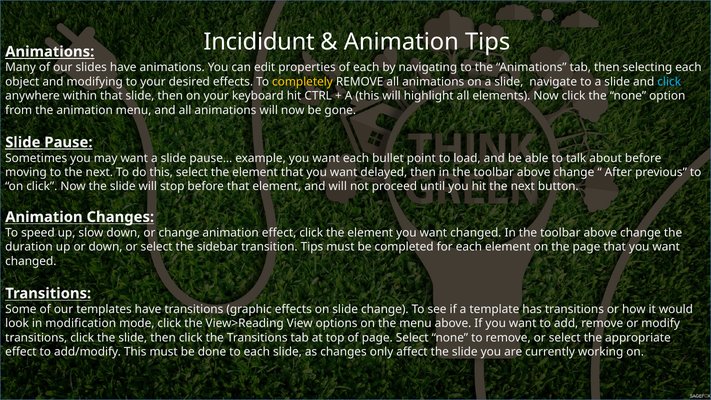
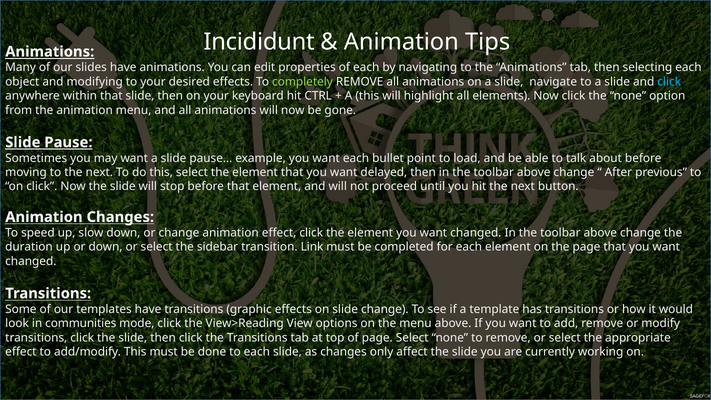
completely colour: yellow -> light green (302, 82)
transition Tips: Tips -> Link (312, 247)
modification: modification -> communities (81, 323)
